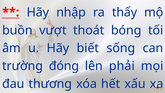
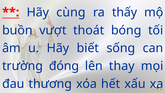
nhập: nhập -> cùng (71, 12)
phải: phải -> thay (122, 66)
